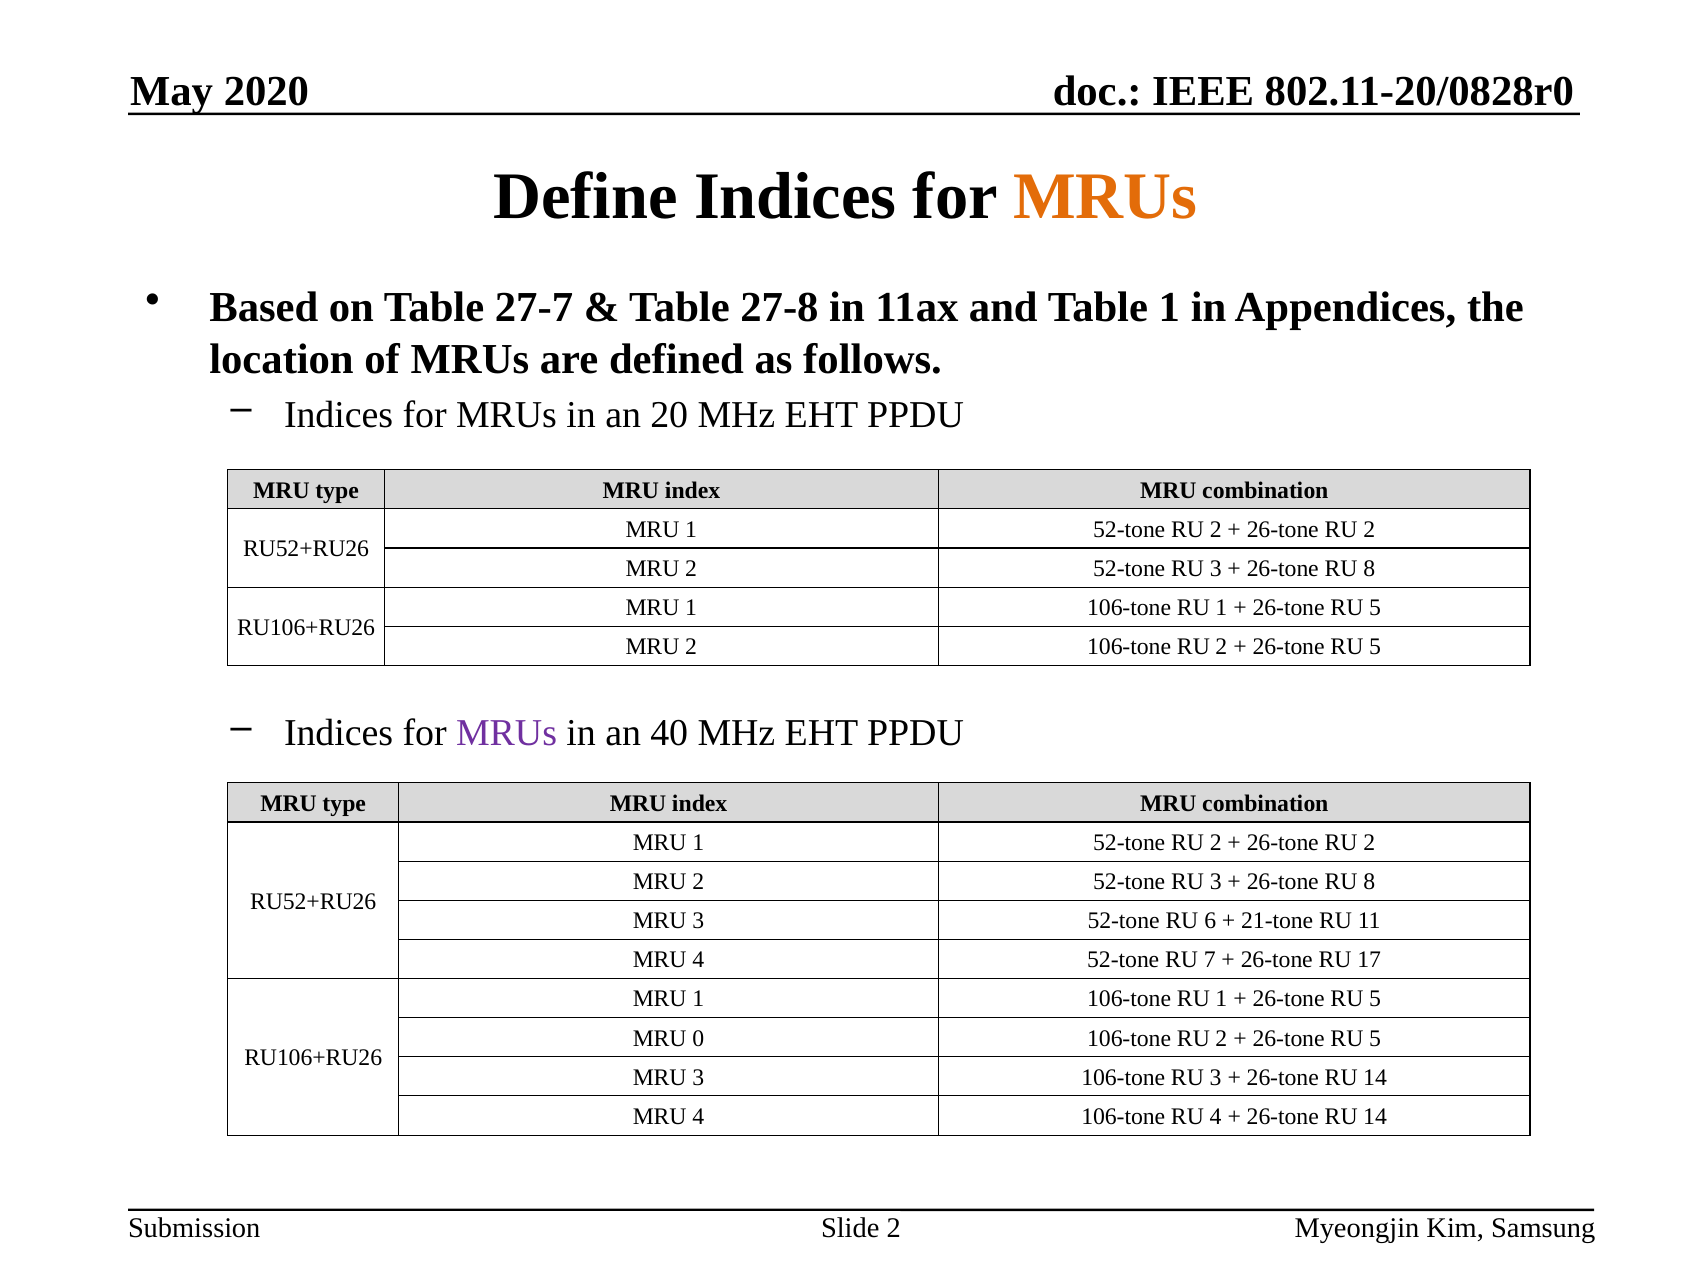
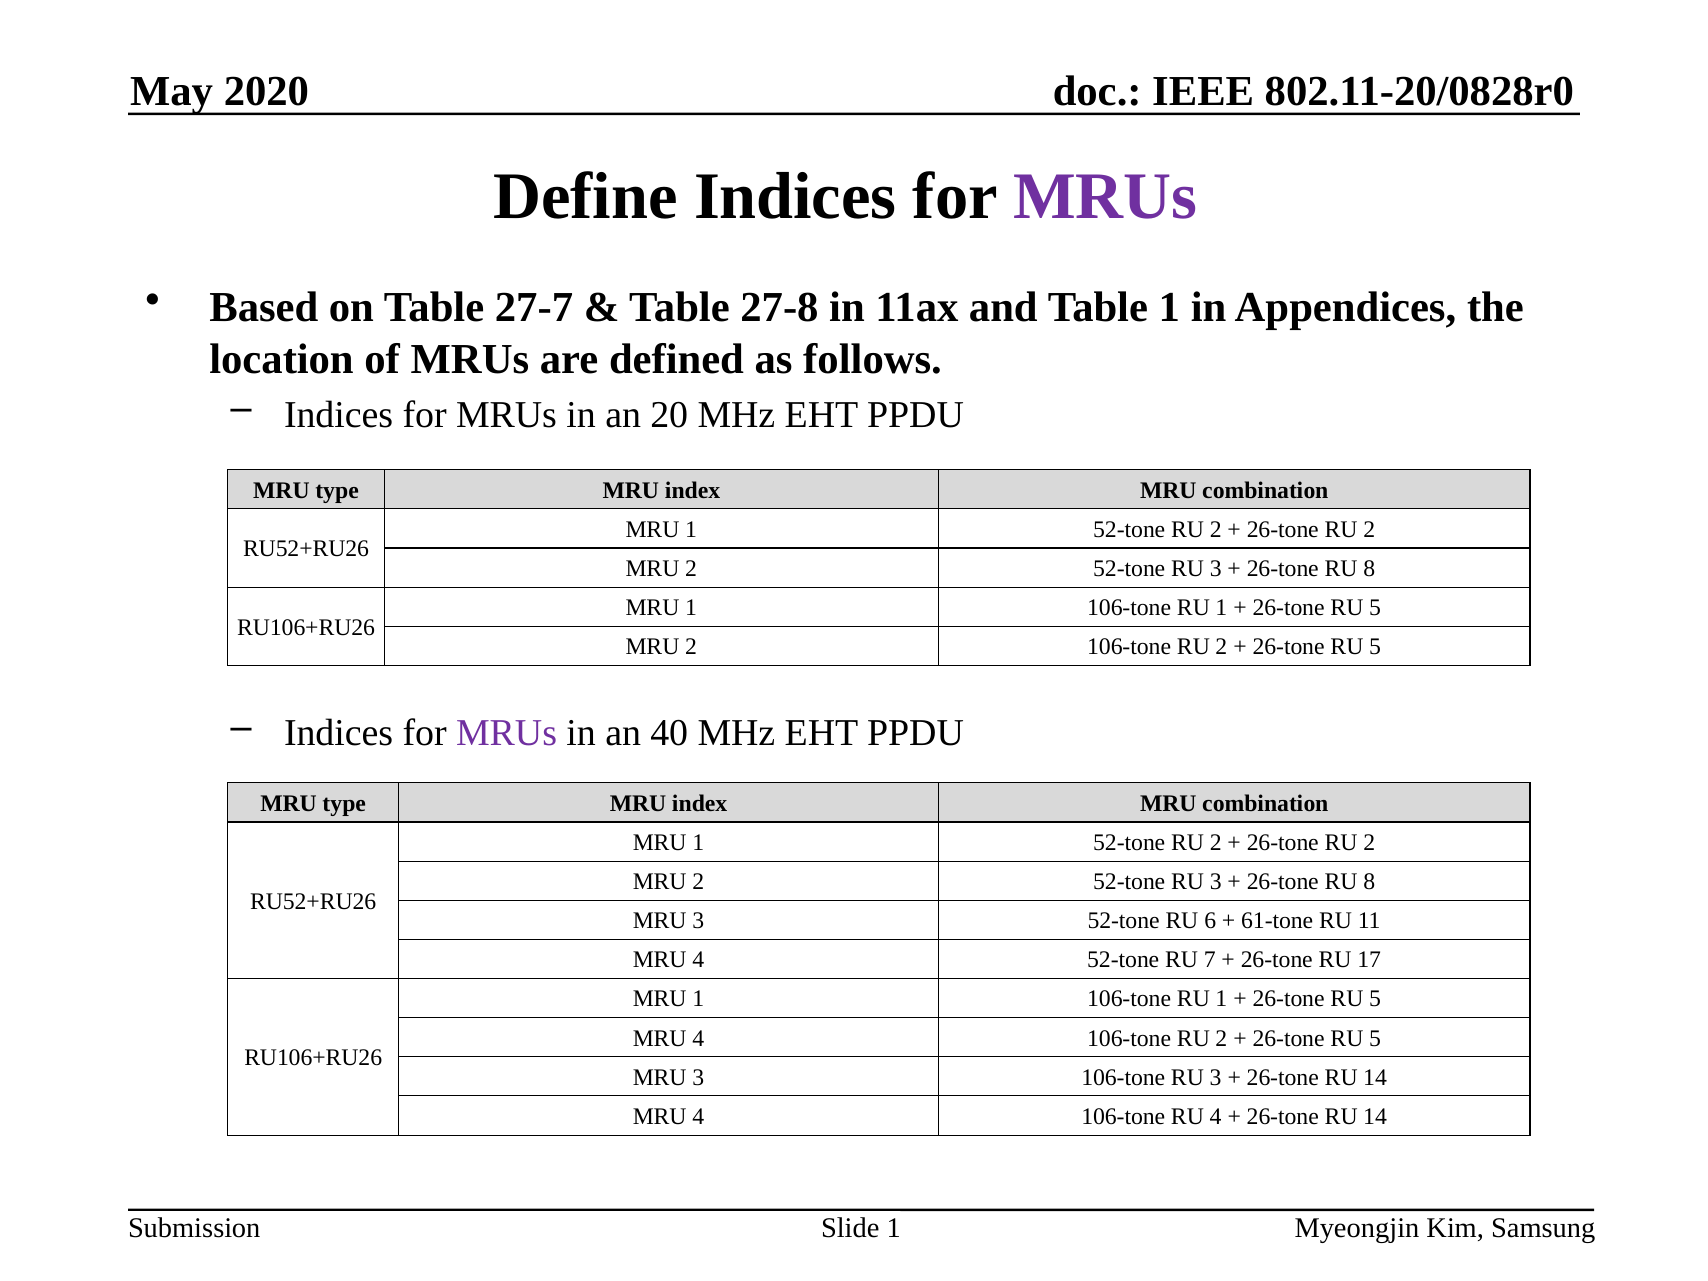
MRUs colour: orange -> purple (1105, 197)
21-tone: 21-tone -> 61-tone (1277, 921)
0: 0 -> 4 (698, 1038)
Slide 2: 2 -> 1 (894, 1229)
